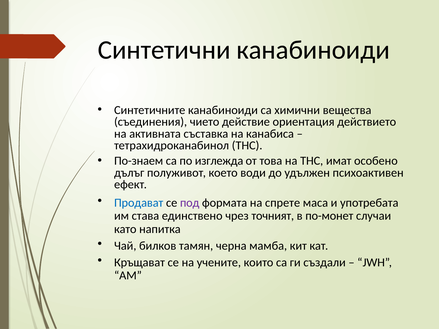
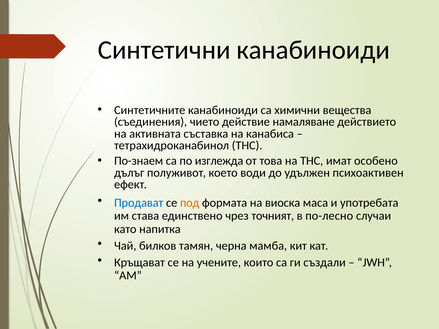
ориентация: ориентация -> намаляване (304, 122)
под colour: purple -> orange (190, 203)
спрете: спрете -> виоска (283, 203)
по-монет: по-монет -> по-лесно (329, 216)
